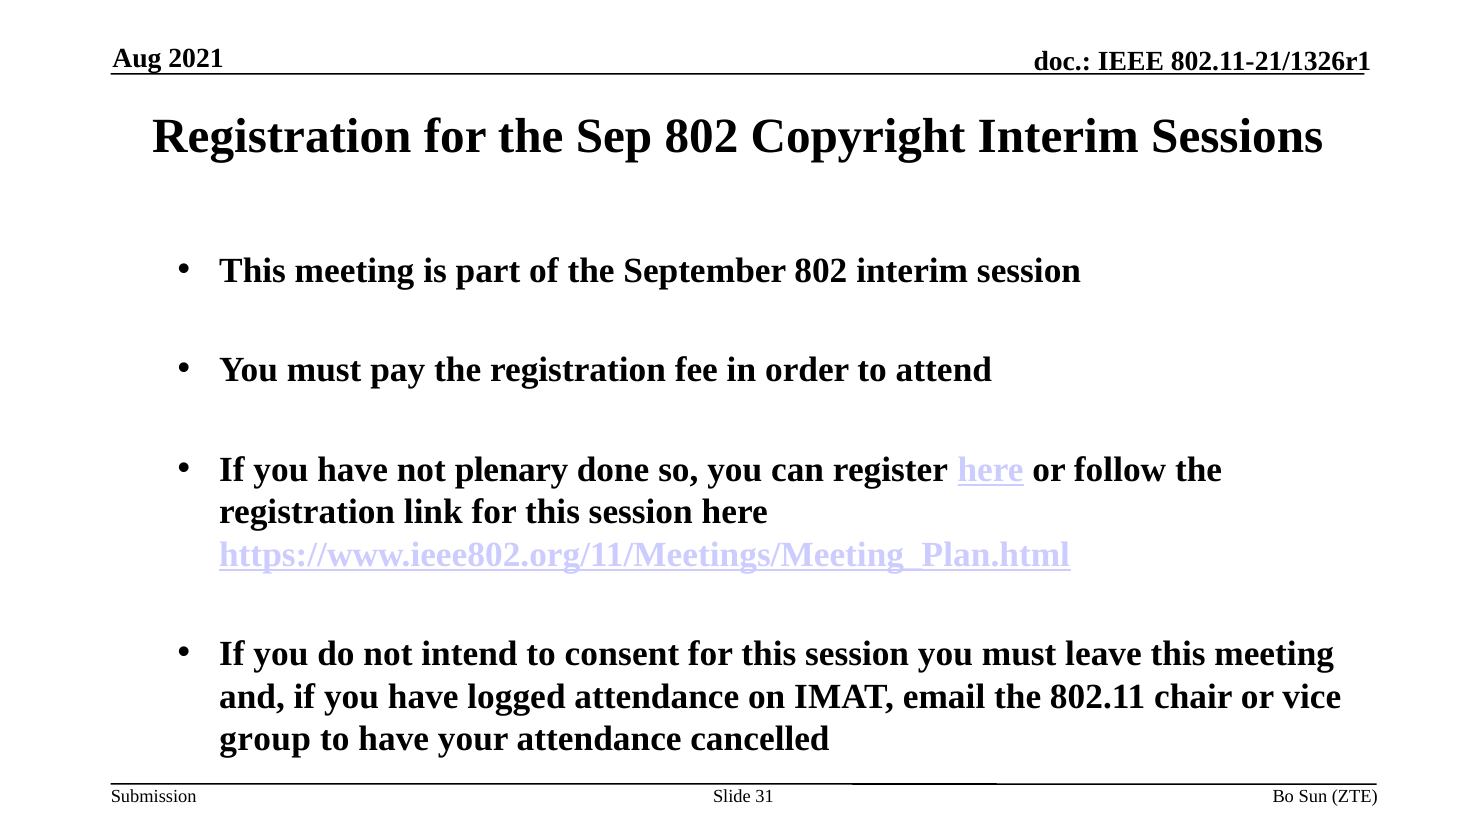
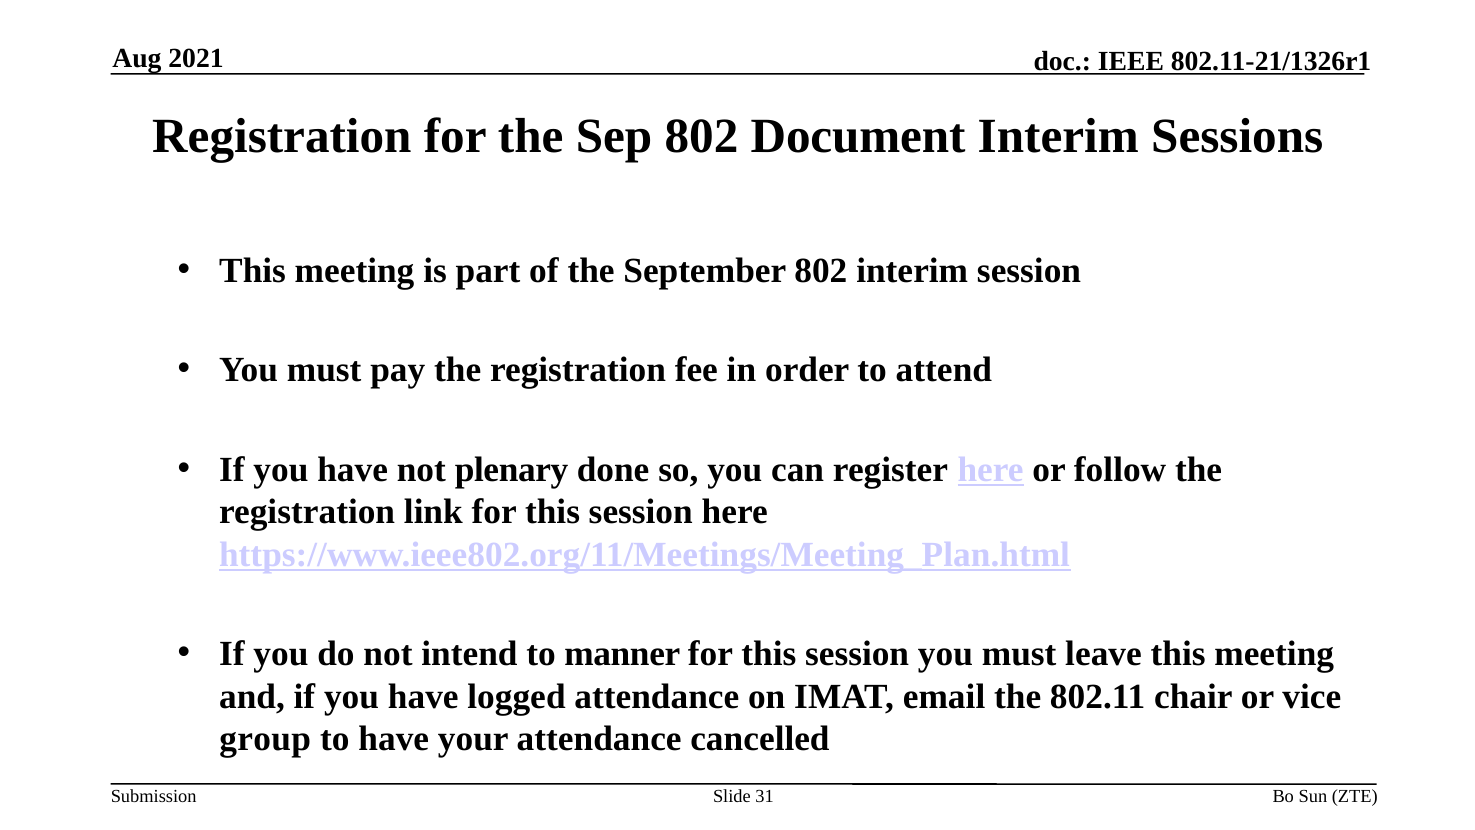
Copyright: Copyright -> Document (858, 137)
consent: consent -> manner (622, 654)
